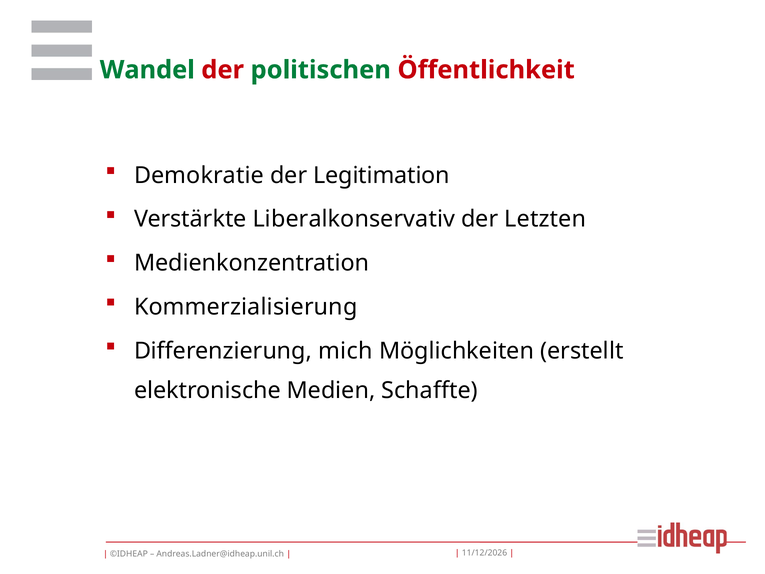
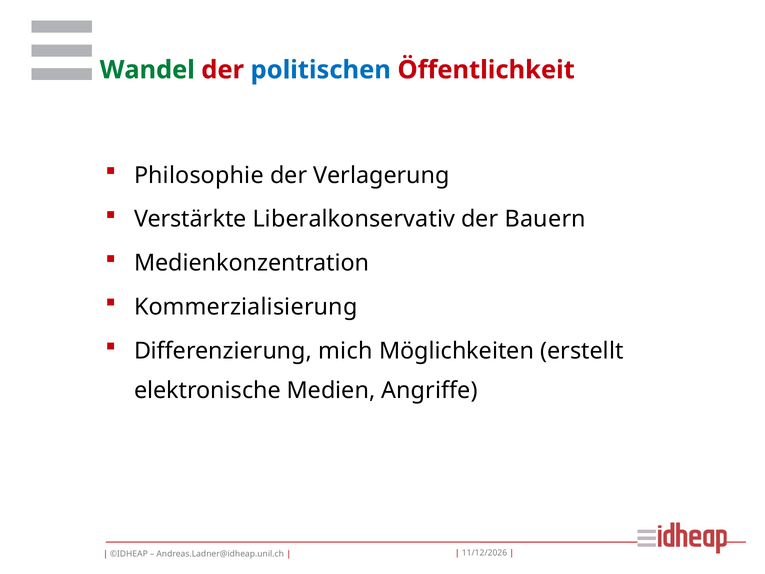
politischen colour: green -> blue (321, 70)
Demokratie: Demokratie -> Philosophie (199, 175)
Legitimation: Legitimation -> Verlagerung (381, 175)
Letzten: Letzten -> Bauern (545, 219)
Schaffte: Schaffte -> Angriffe (430, 390)
